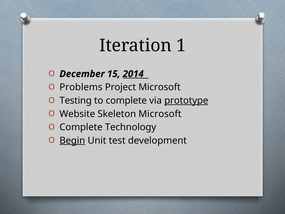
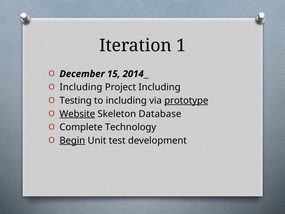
2014 underline: present -> none (133, 74)
Problems: Problems -> Including (81, 87)
Project Microsoft: Microsoft -> Including (160, 87)
to complete: complete -> including (126, 100)
Website underline: none -> present (77, 114)
Skeleton Microsoft: Microsoft -> Database (160, 114)
